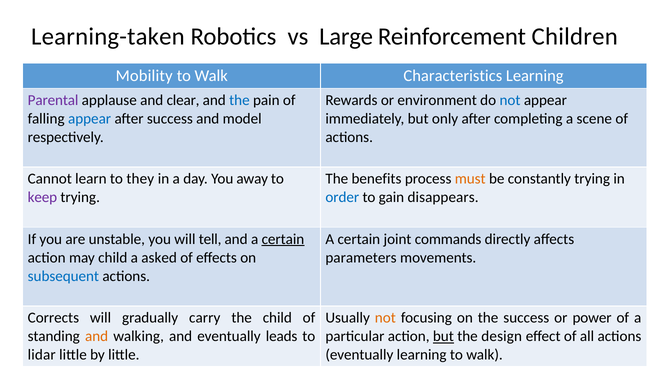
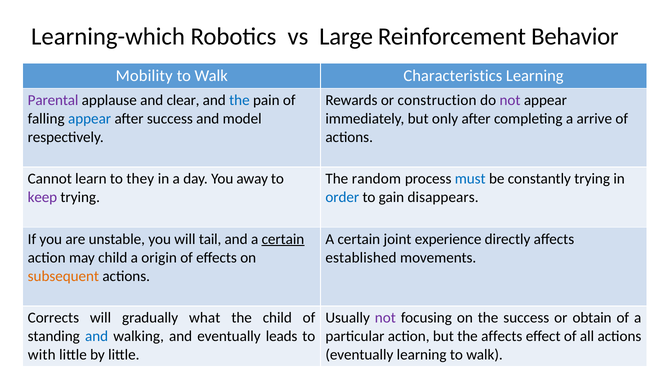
Learning-taken: Learning-taken -> Learning-which (108, 37)
Children: Children -> Behavior (575, 37)
environment: environment -> construction (437, 100)
not colour: blue -> purple (510, 100)
scene: scene -> arrive (594, 118)
benefits: benefits -> random (376, 179)
must colour: orange -> blue (470, 179)
tell: tell -> tail (210, 239)
commands: commands -> experience (448, 239)
asked: asked -> origin (159, 257)
parameters: parameters -> established (361, 257)
subsequent colour: blue -> orange (63, 275)
carry: carry -> what (205, 317)
not colour: orange -> purple (385, 317)
power: power -> obtain (592, 317)
and colour: orange -> blue (97, 336)
but underline: present -> none (443, 336)
the design: design -> affects (502, 336)
lidar: lidar -> with (42, 354)
